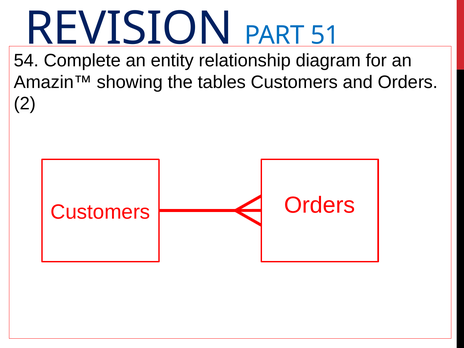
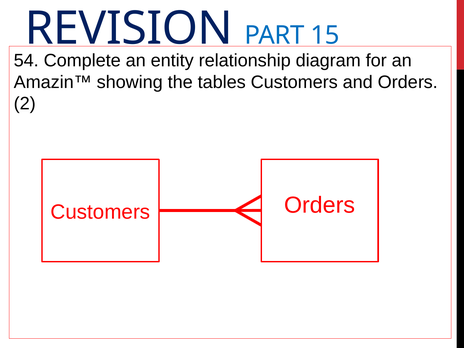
51: 51 -> 15 (325, 35)
